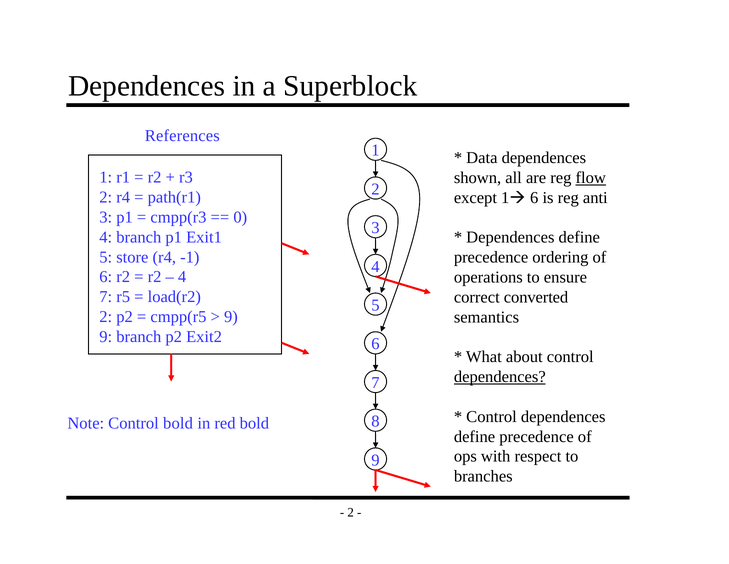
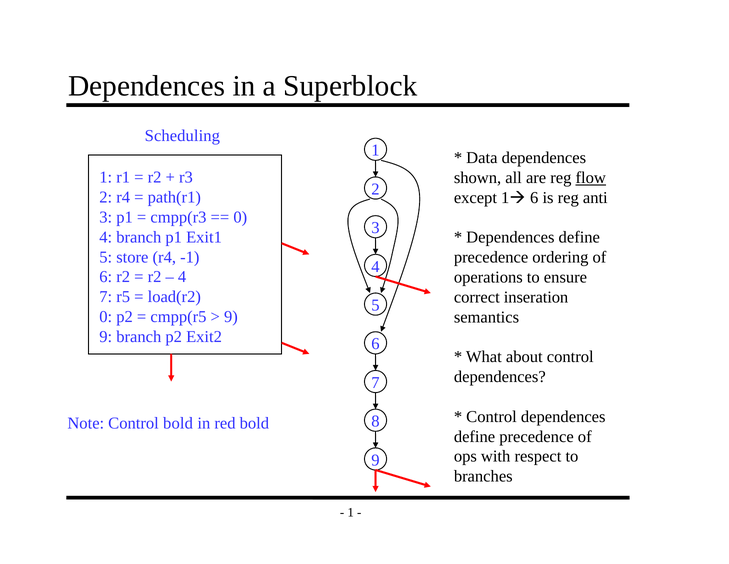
References: References -> Scheduling (182, 136)
converted: converted -> inseration (536, 297)
2: 2 -> 0 (106, 316)
dependences underline: present -> none (500, 376)
2: 2 -> 1 (351, 512)
